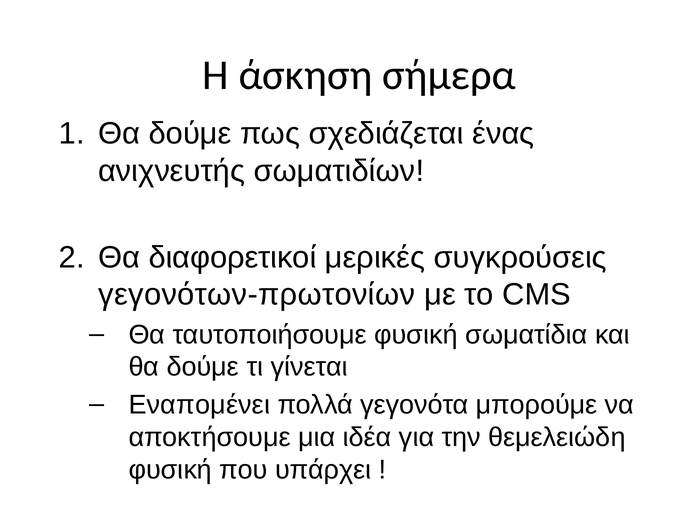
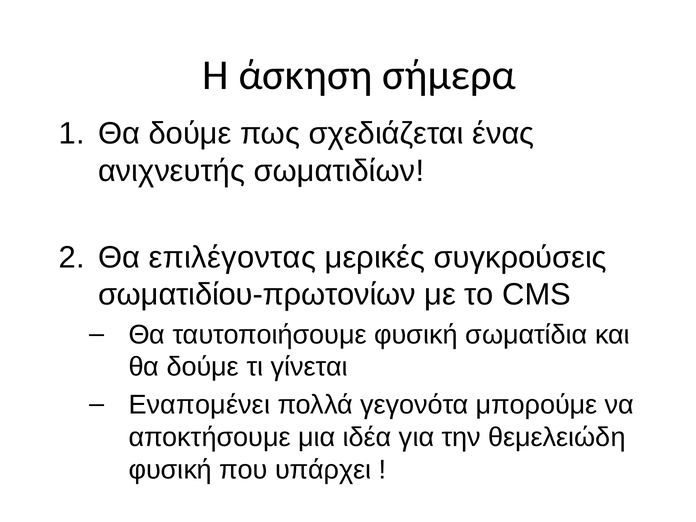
διαφορετικοί: διαφορετικοί -> επιλέγοντας (232, 258)
γεγονότων-πρωτονίων: γεγονότων-πρωτονίων -> σωματιδίου-πρωτονίων (257, 295)
